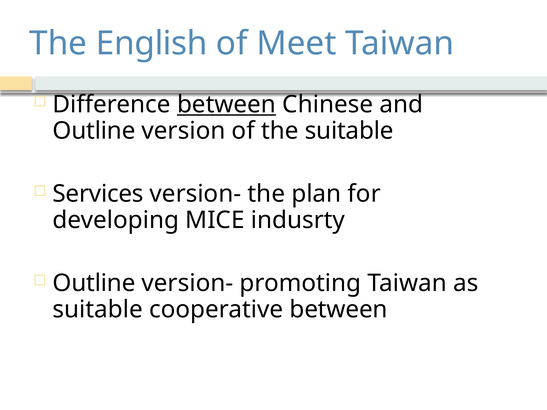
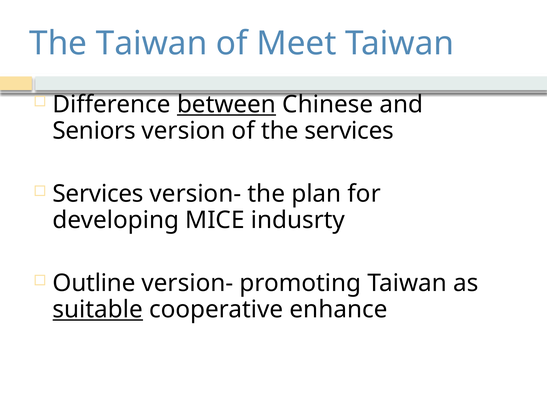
The English: English -> Taiwan (152, 44)
Outline: Outline -> Seniors (94, 131)
the suitable: suitable -> services (349, 131)
suitable underline: none -> present (98, 310)
cooperative between: between -> enhance (339, 310)
